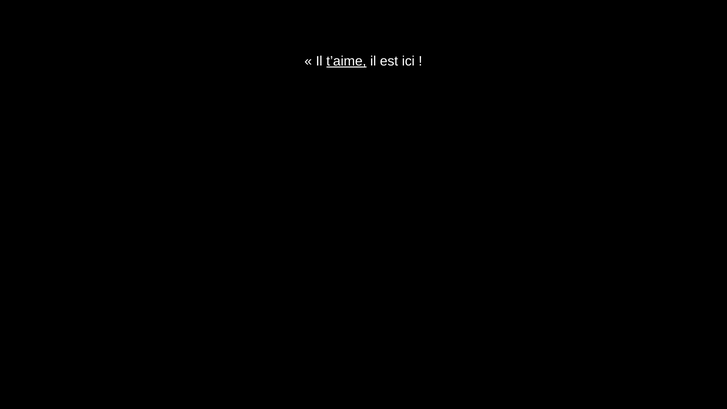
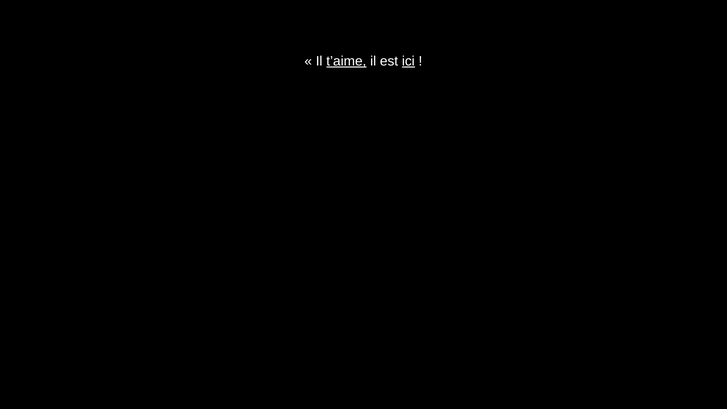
ici underline: none -> present (408, 61)
